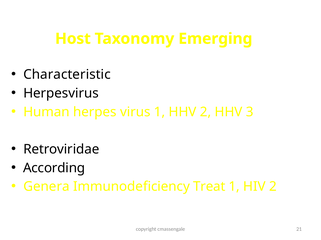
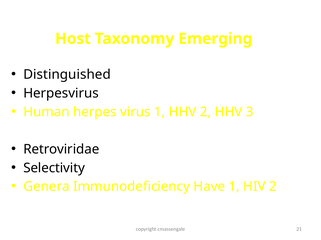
Characteristic: Characteristic -> Distinguished (67, 75)
According: According -> Selectivity (54, 168)
Treat: Treat -> Have (209, 187)
